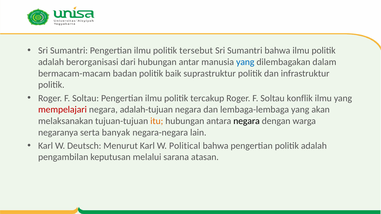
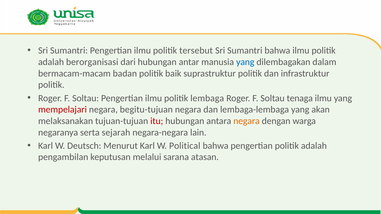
tercakup: tercakup -> lembaga (207, 98)
konflik: konflik -> tenaga (300, 98)
adalah-tujuan: adalah-tujuan -> begitu-tujuan (146, 110)
itu colour: orange -> red (157, 121)
negara colour: black -> orange (247, 121)
banyak: banyak -> sejarah (116, 133)
